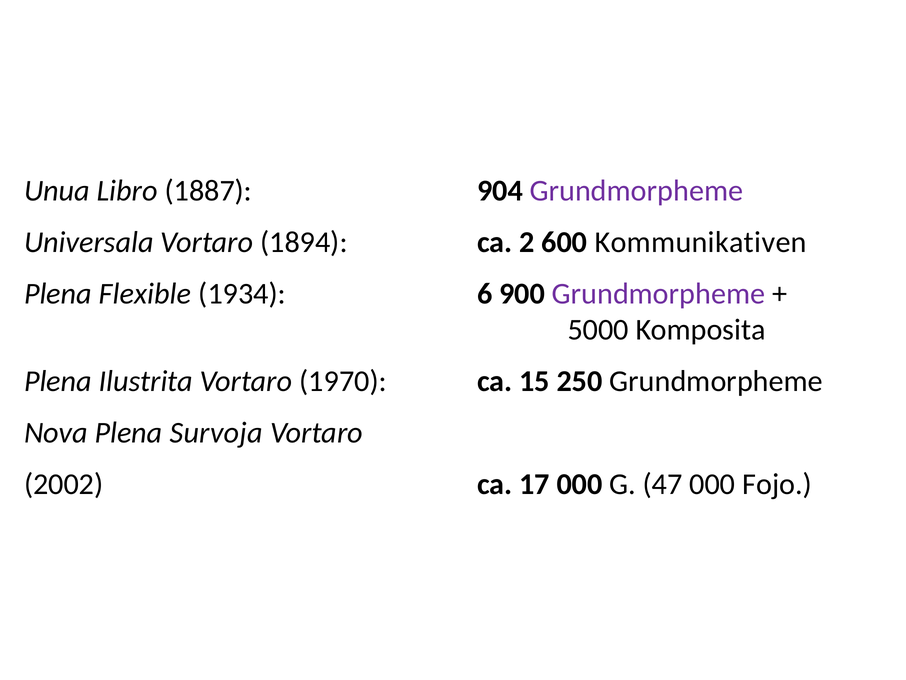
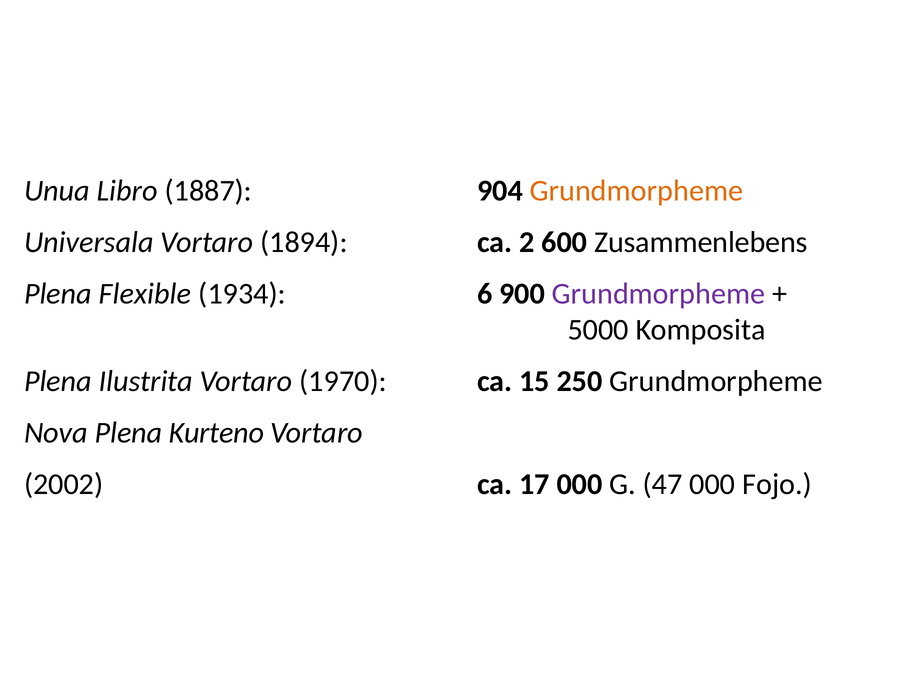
Grundmorpheme colour: purple -> orange (636, 191)
Kommunikativen: Kommunikativen -> Zusammenlebens (701, 242)
Survoja: Survoja -> Kurteno (216, 432)
